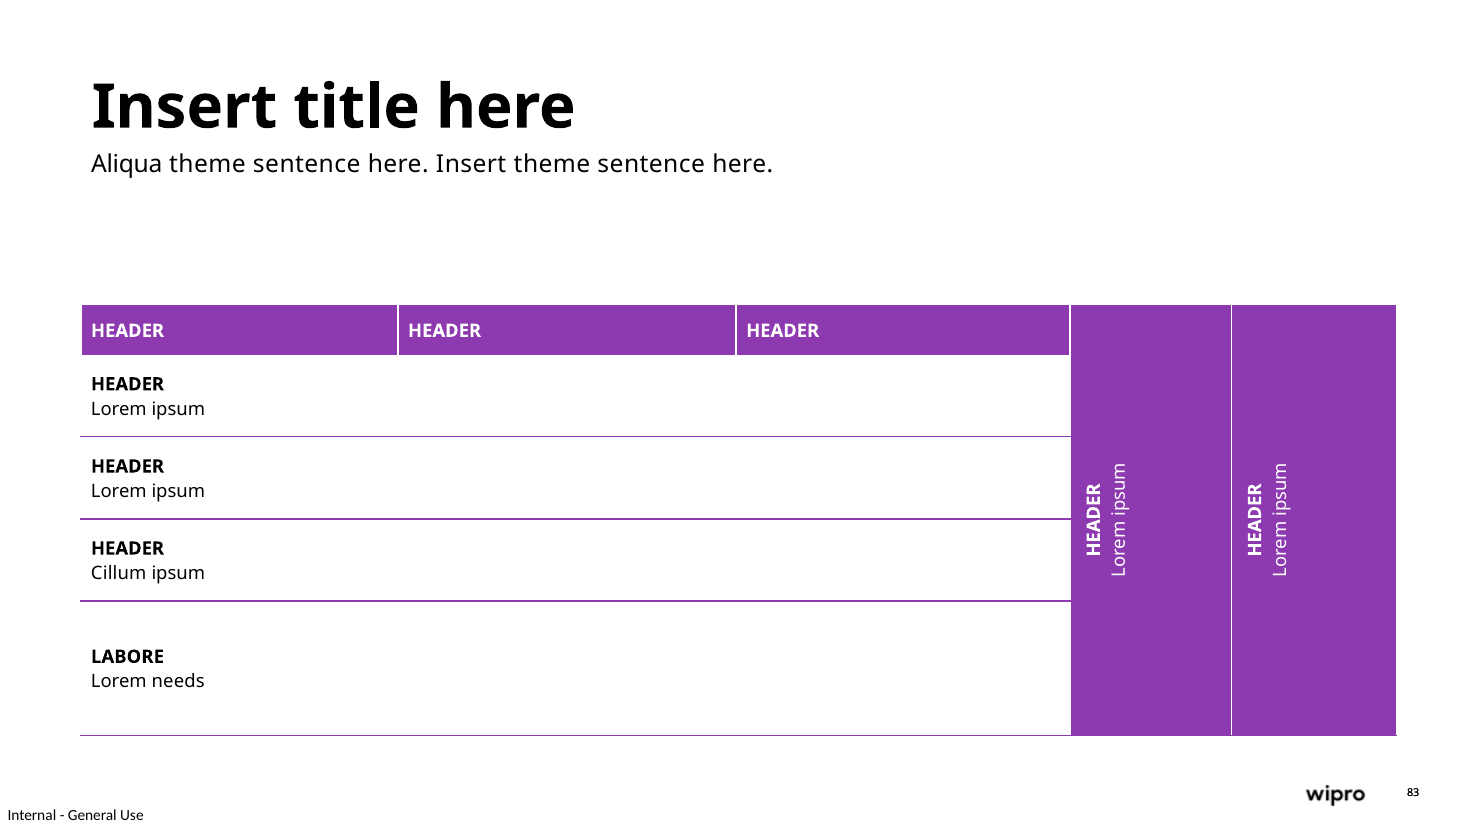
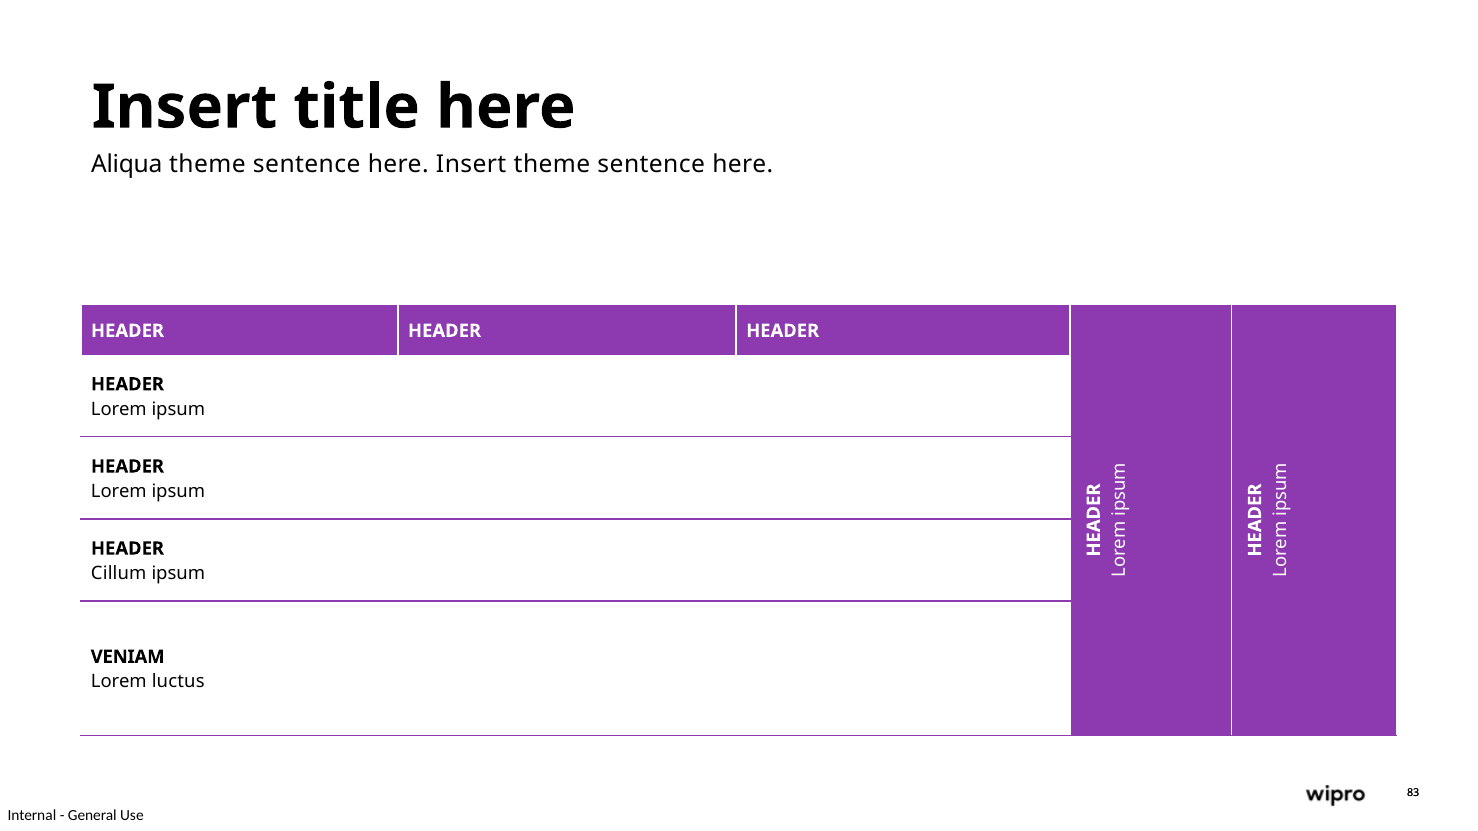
LABORE: LABORE -> VENIAM (128, 657)
needs: needs -> luctus (178, 682)
